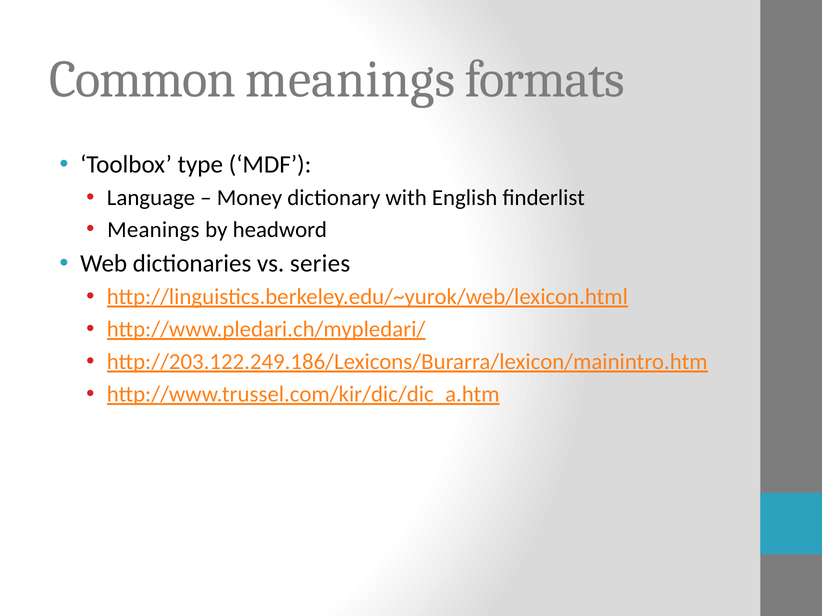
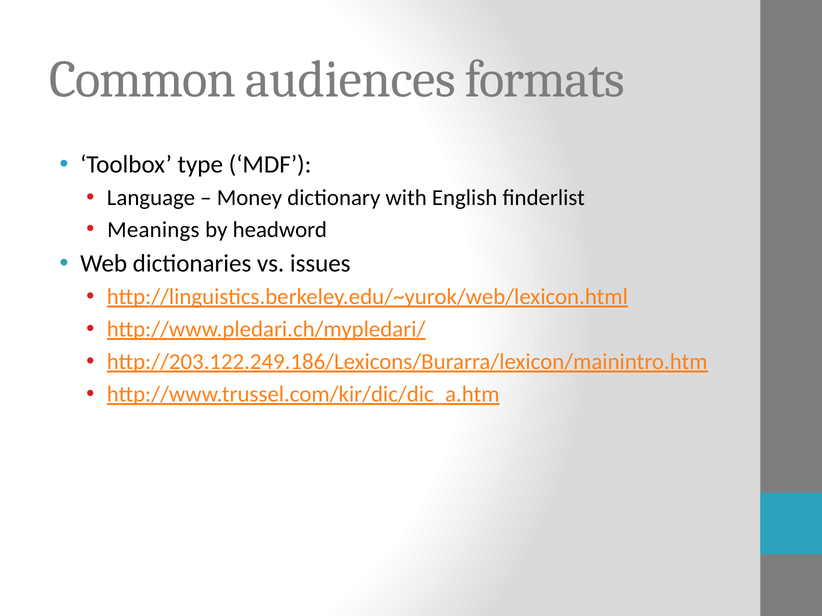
Common meanings: meanings -> audiences (350, 80)
series: series -> issues (320, 264)
